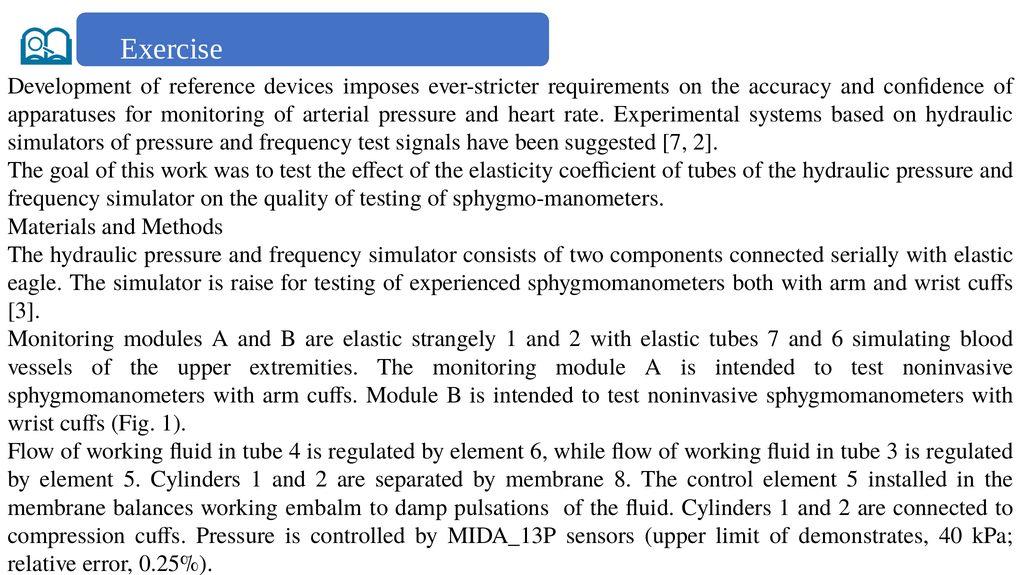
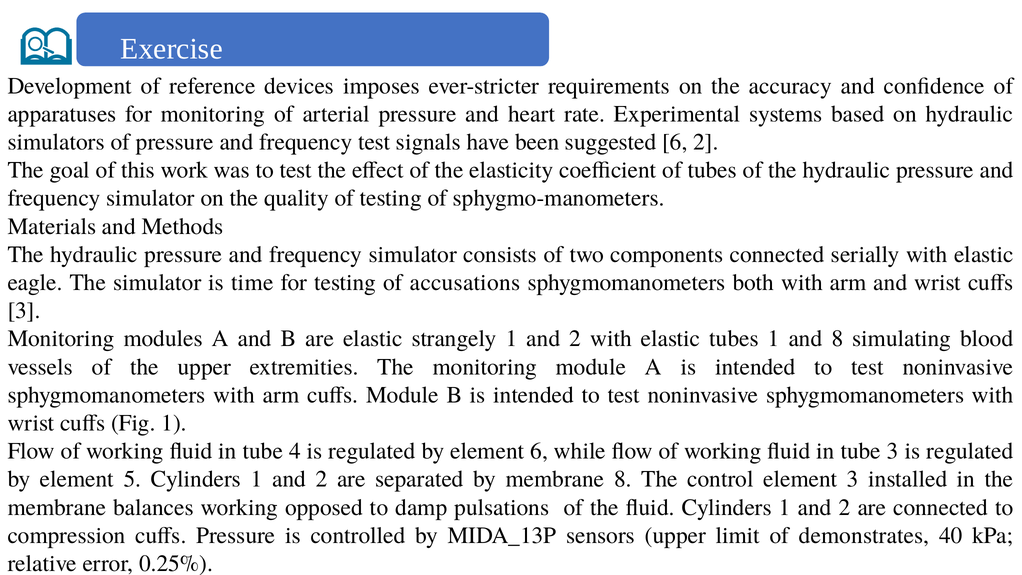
suggested 7: 7 -> 6 (675, 142)
raise: raise -> time (252, 282)
experienced: experienced -> accusations (465, 282)
tubes 7: 7 -> 1 (774, 339)
and 6: 6 -> 8 (837, 339)
control element 5: 5 -> 3 (853, 479)
embalm: embalm -> opposed (324, 507)
